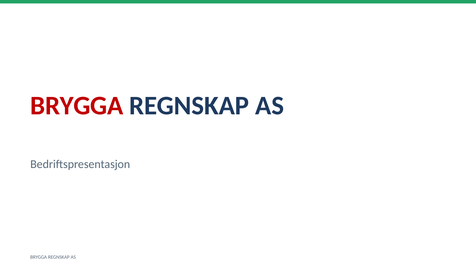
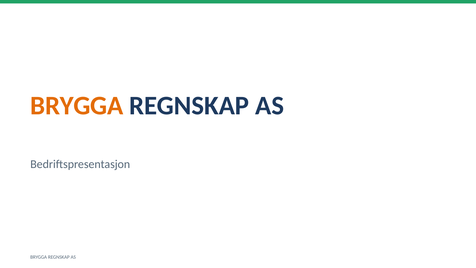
BRYGGA colour: red -> orange (77, 106)
